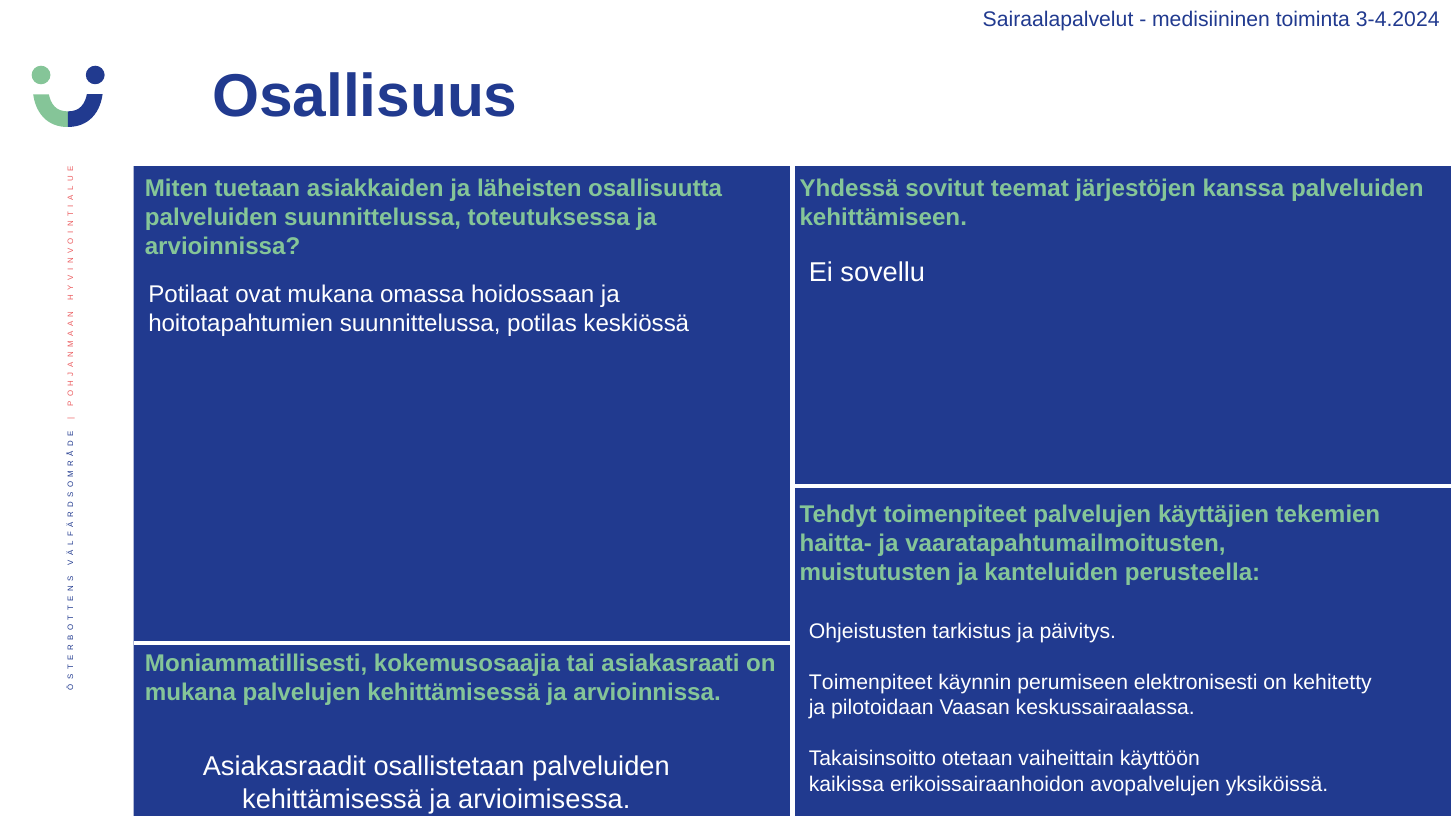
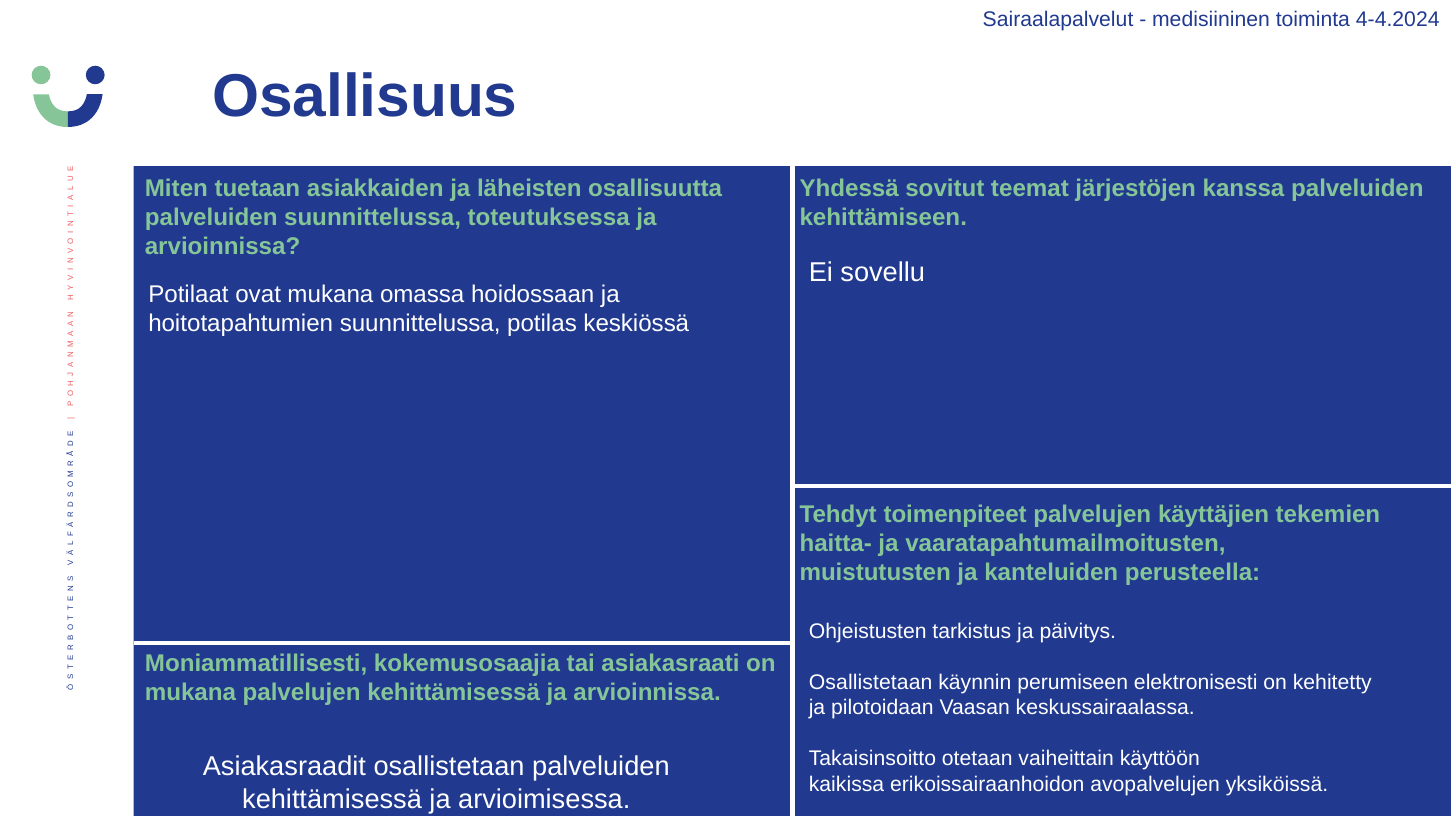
3-4.2024: 3-4.2024 -> 4-4.2024 (1398, 20)
Toimenpiteet: Toimenpiteet -> Osallistetaan (871, 683)
